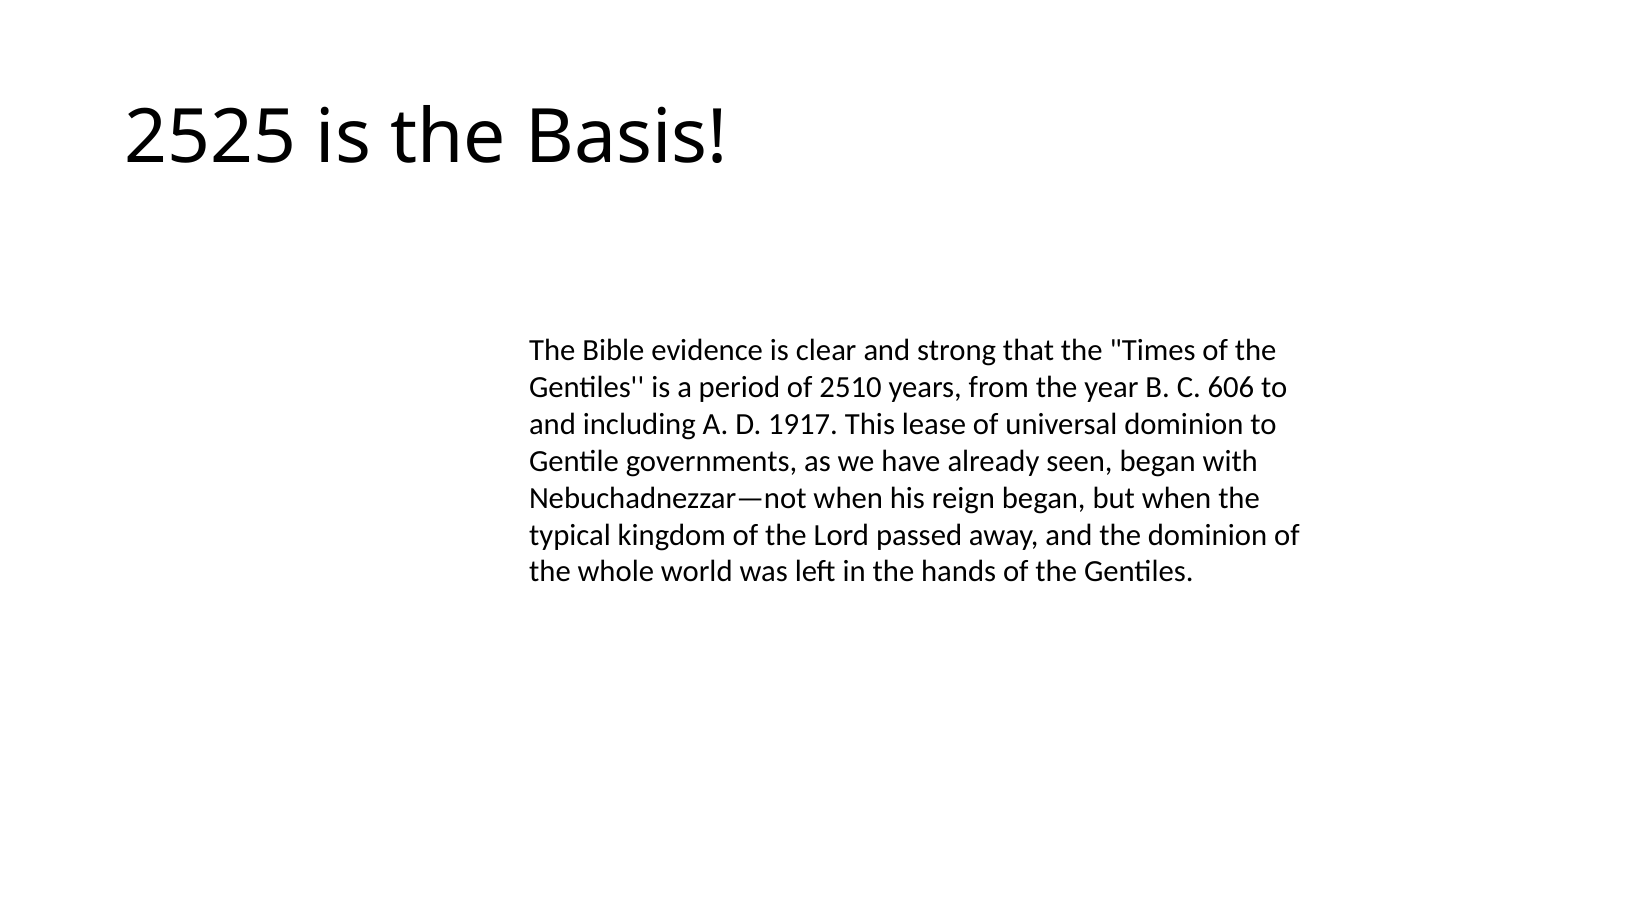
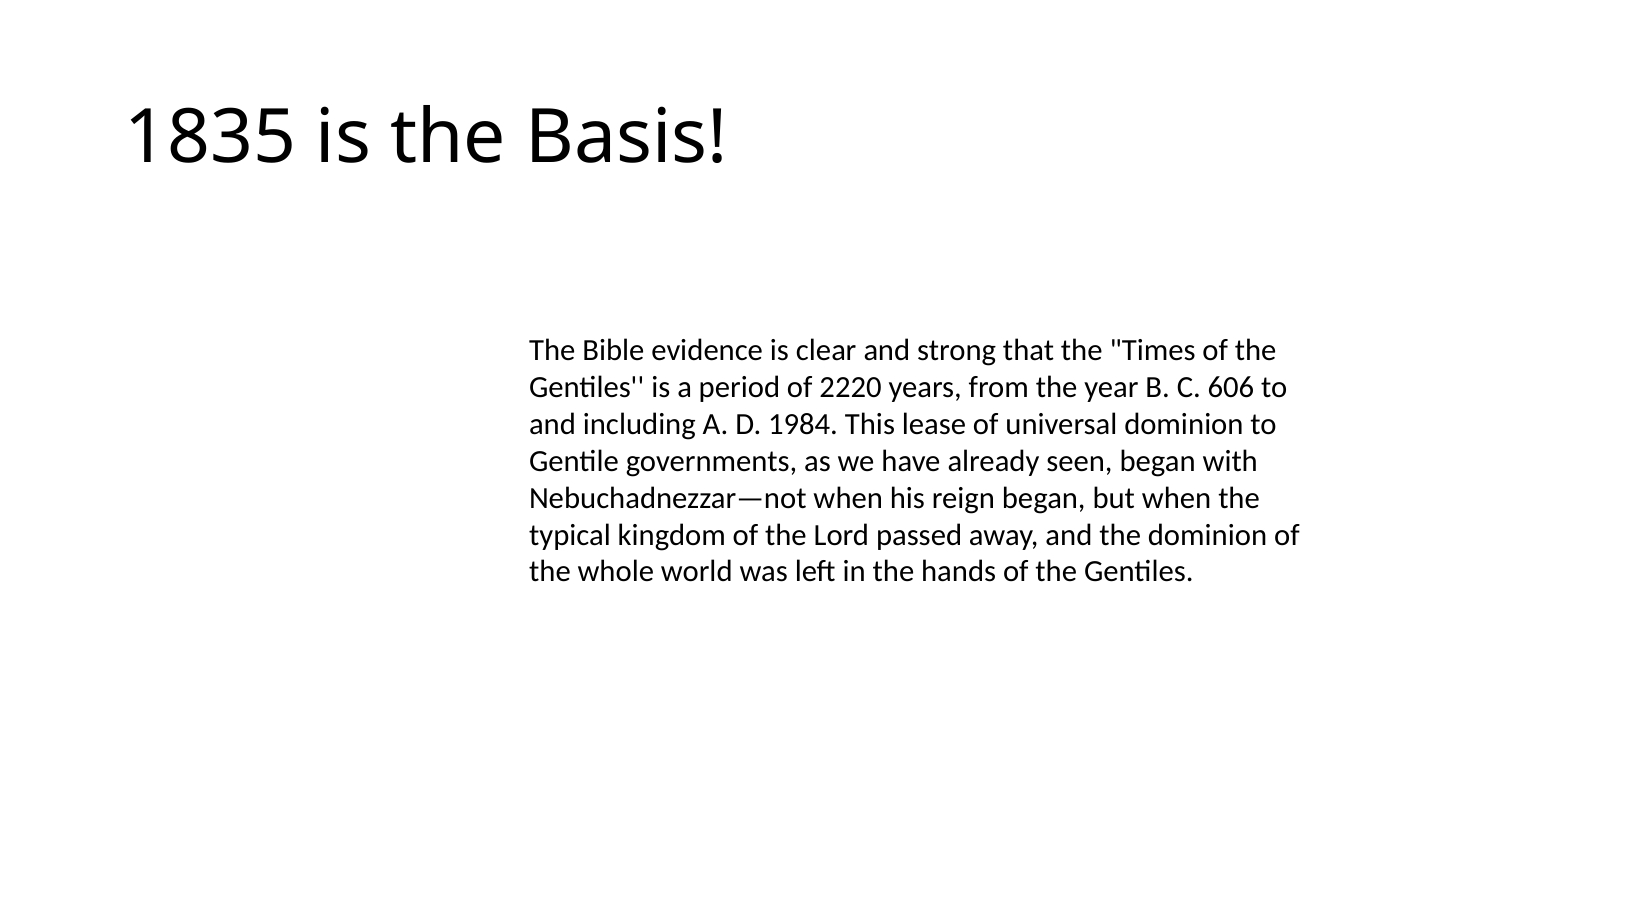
2525: 2525 -> 1835 (211, 138)
2510: 2510 -> 2220 (851, 387)
1917: 1917 -> 1984 (803, 424)
